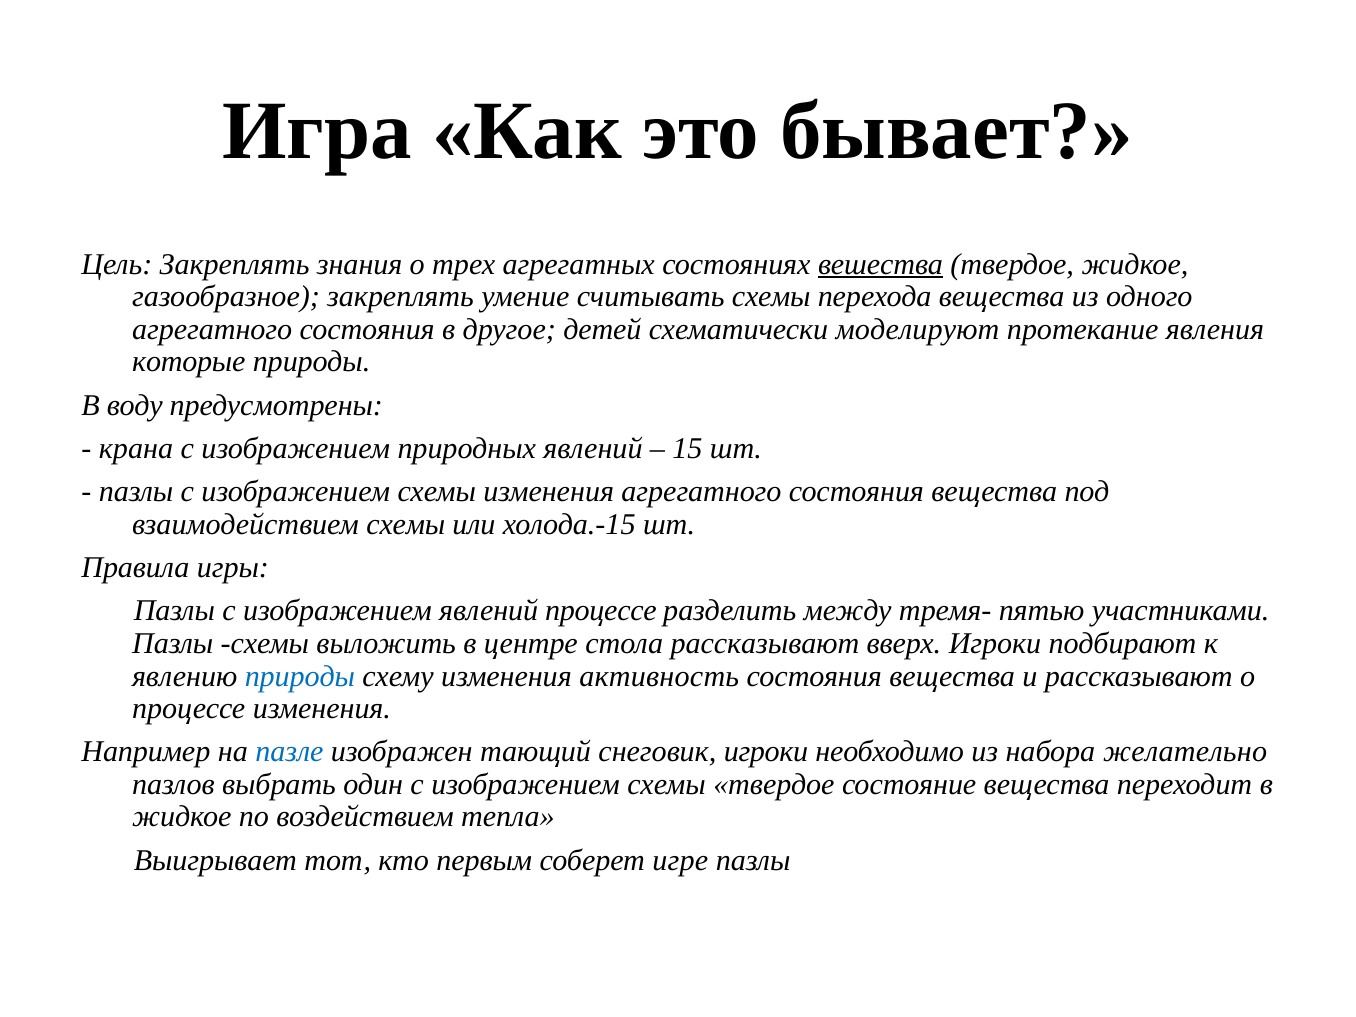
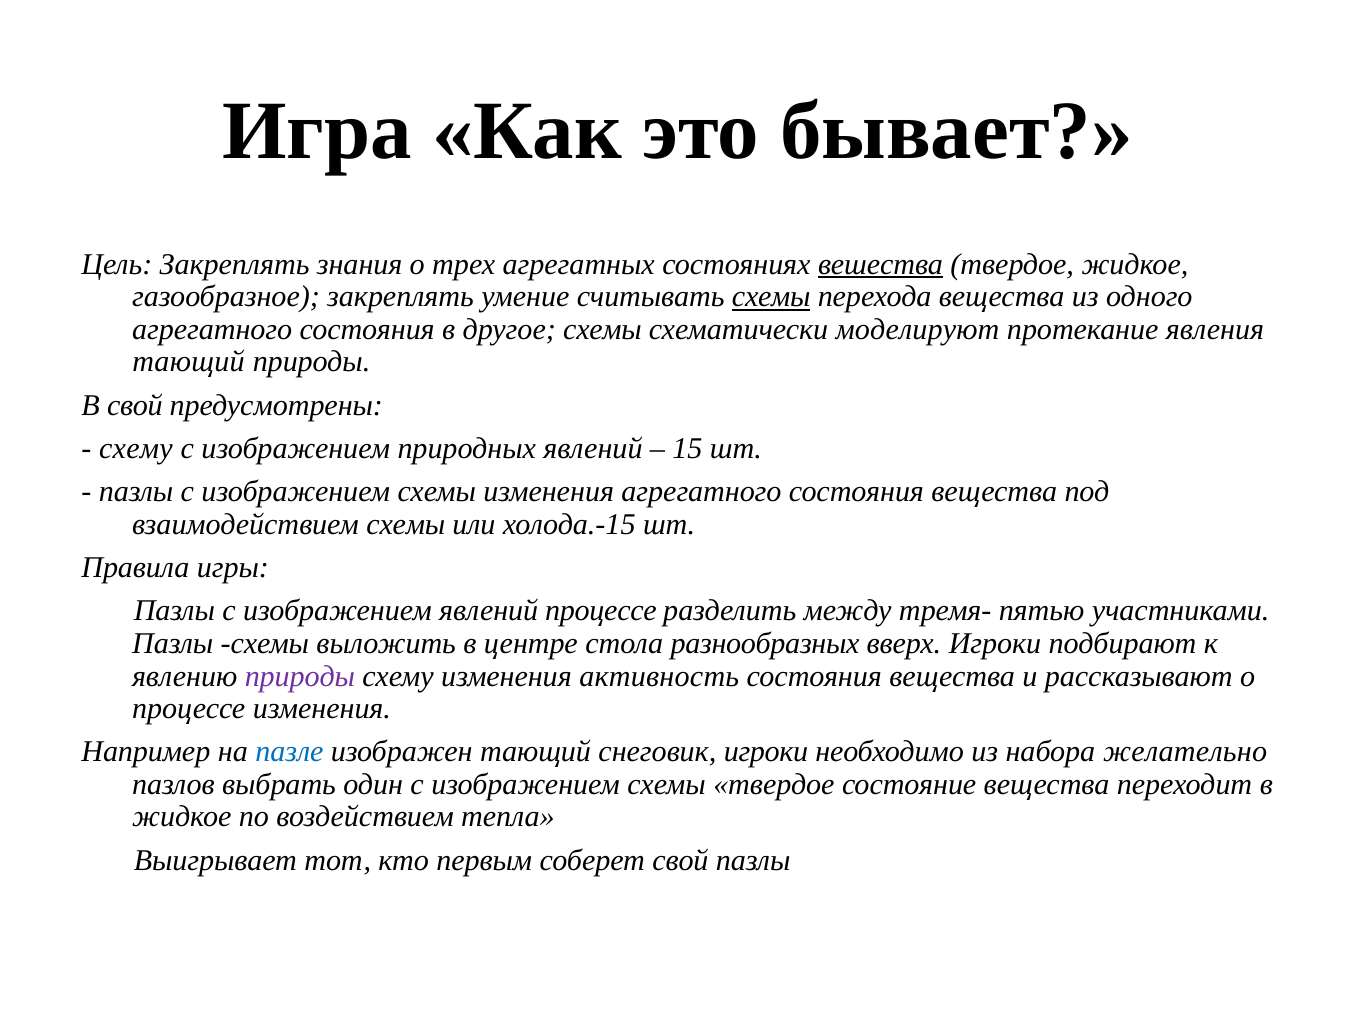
схемы underline: none -> present (771, 297)
другое детей: детей -> схемы (602, 329)
которые: которые -> тающий (189, 362)
В воду: воду -> свой (135, 405)
крана: крана -> схему (136, 448)
стола рассказывают: рассказывают -> разнообразных (765, 644)
природы colour: blue -> purple (300, 676)
соберет игре: игре -> свой (680, 860)
